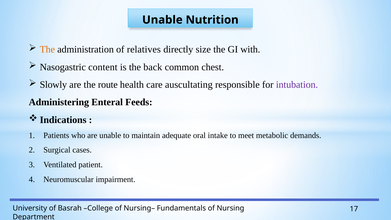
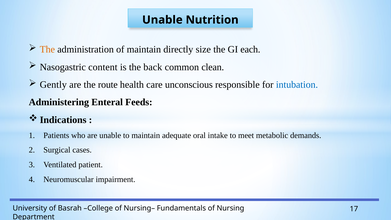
of relatives: relatives -> maintain (144, 49)
with: with -> each (250, 49)
chest: chest -> clean (213, 67)
Slowly: Slowly -> Gently (53, 85)
auscultating: auscultating -> unconscious (189, 85)
intubation colour: purple -> blue (297, 85)
